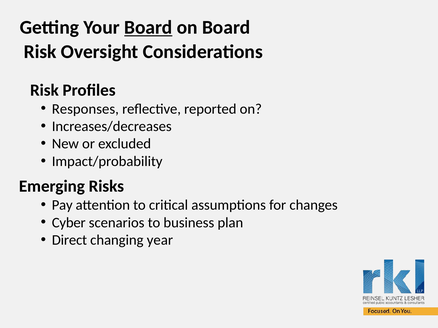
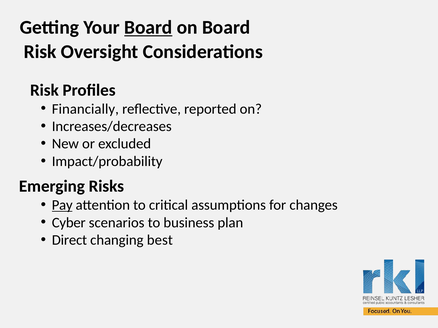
Responses: Responses -> Financially (85, 109)
Pay underline: none -> present (62, 205)
year: year -> best (160, 240)
